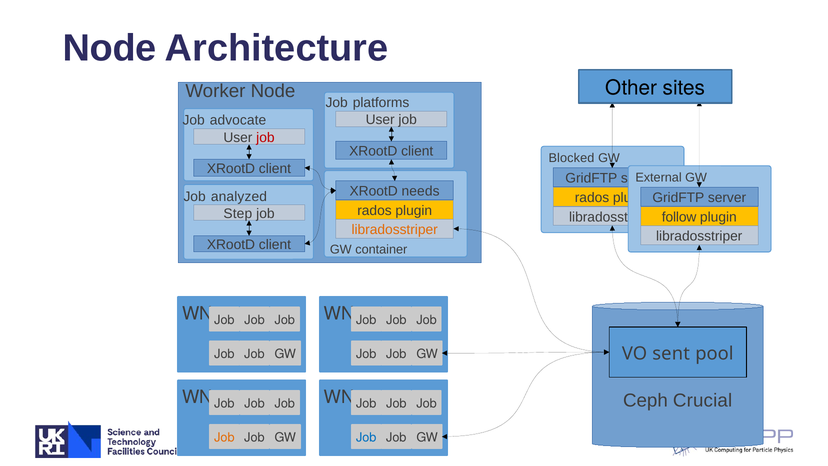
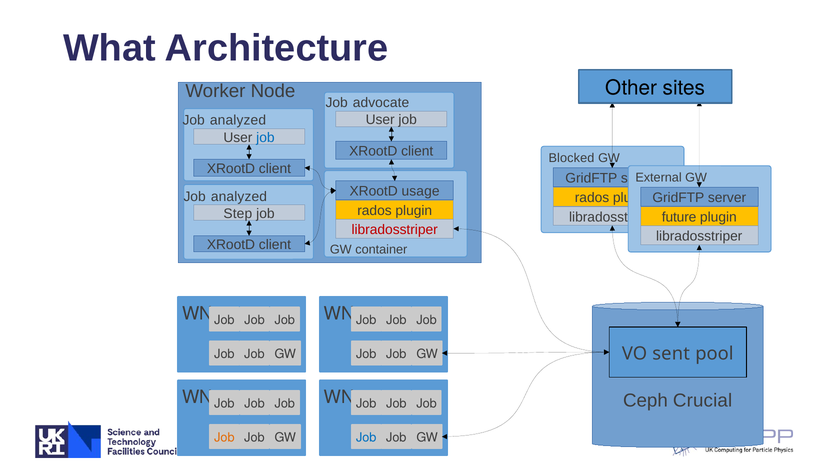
Node: Node -> What (109, 48)
platforms: platforms -> advocate (381, 103)
advocate: advocate -> analyzed (238, 120)
job colour: red -> blue (265, 138)
needs: needs -> usage (421, 191)
follow: follow -> future (679, 217)
libradosstriper colour: orange -> red (395, 230)
